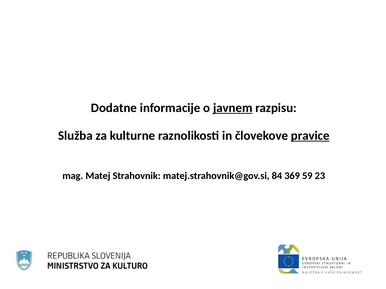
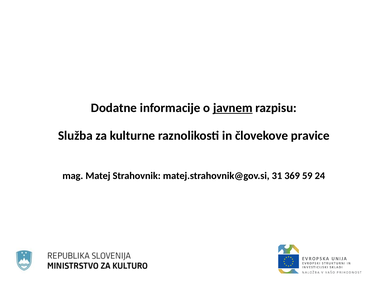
pravice underline: present -> none (310, 136)
84: 84 -> 31 (277, 176)
23: 23 -> 24 (320, 176)
